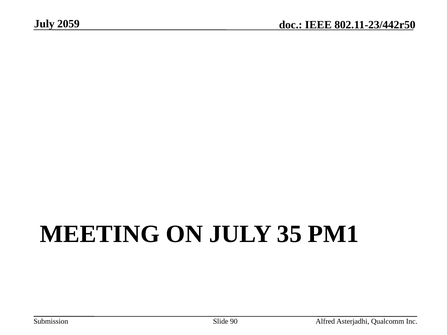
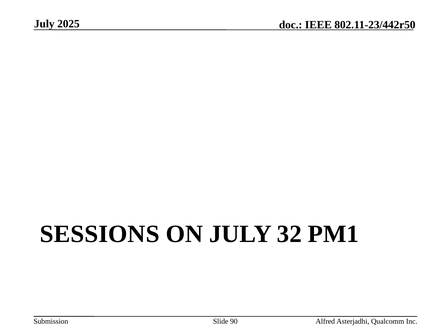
2059: 2059 -> 2025 (68, 24)
MEETING: MEETING -> SESSIONS (100, 234)
35: 35 -> 32 (289, 234)
